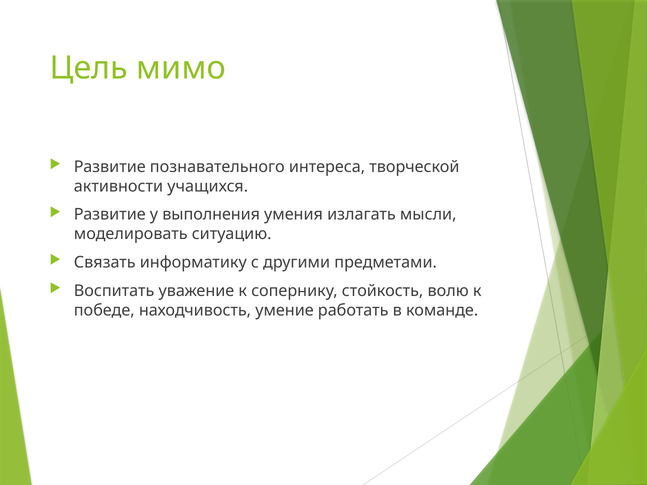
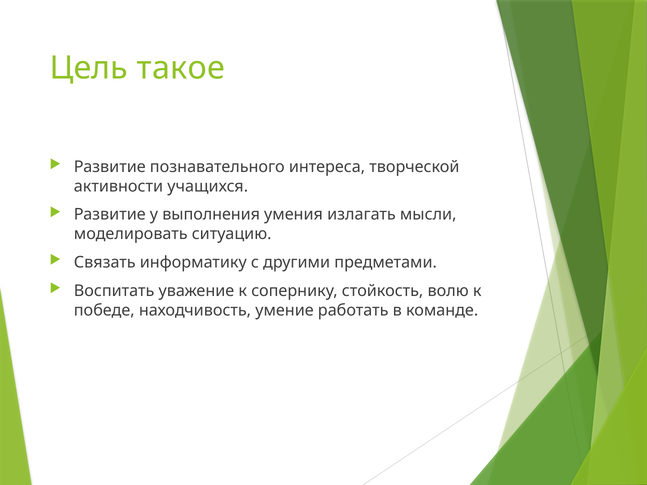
мимо: мимо -> такое (181, 68)
